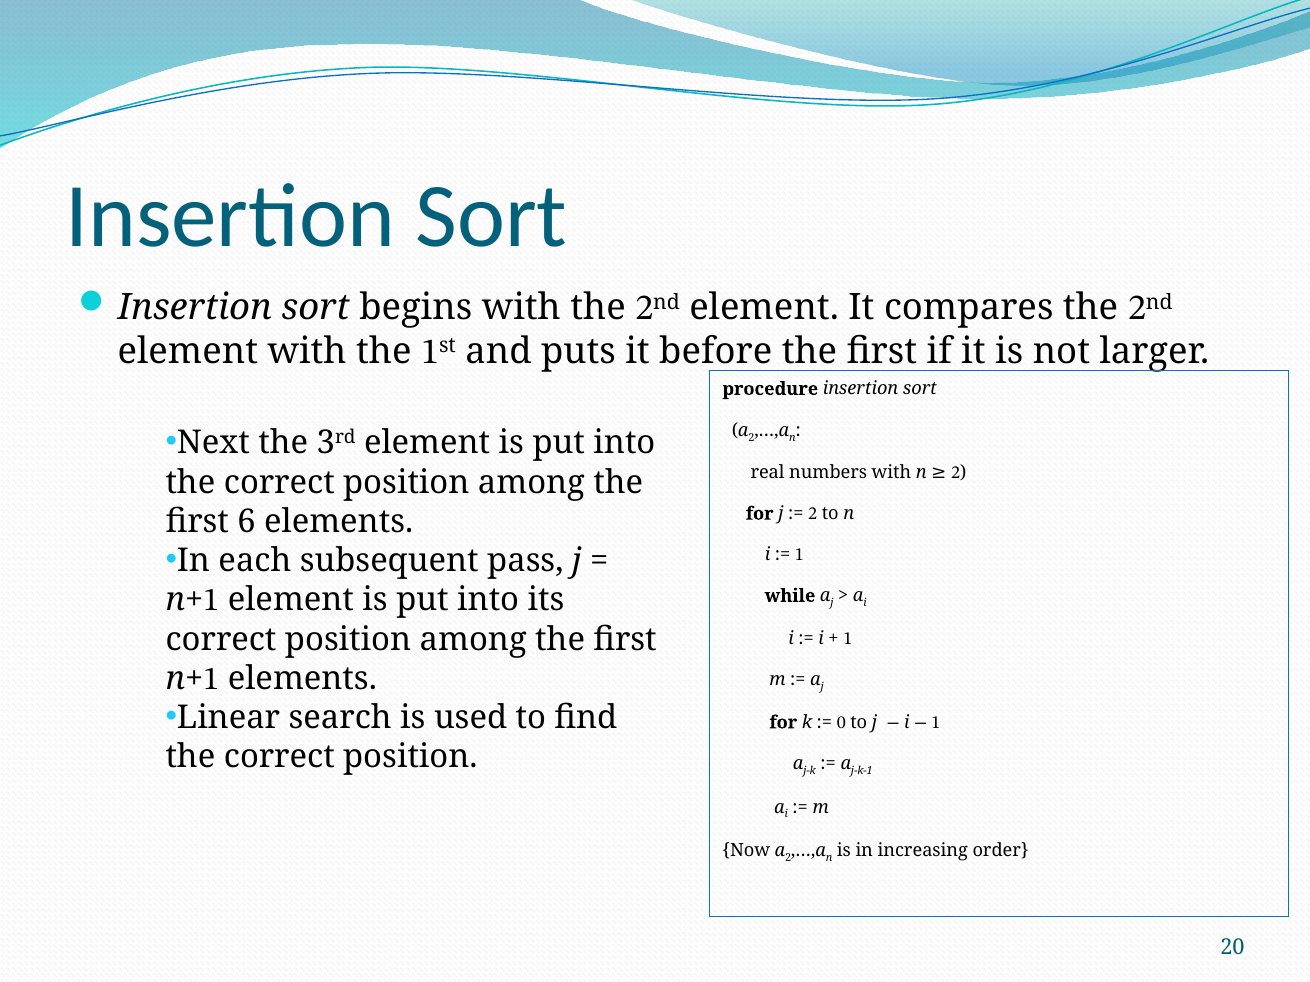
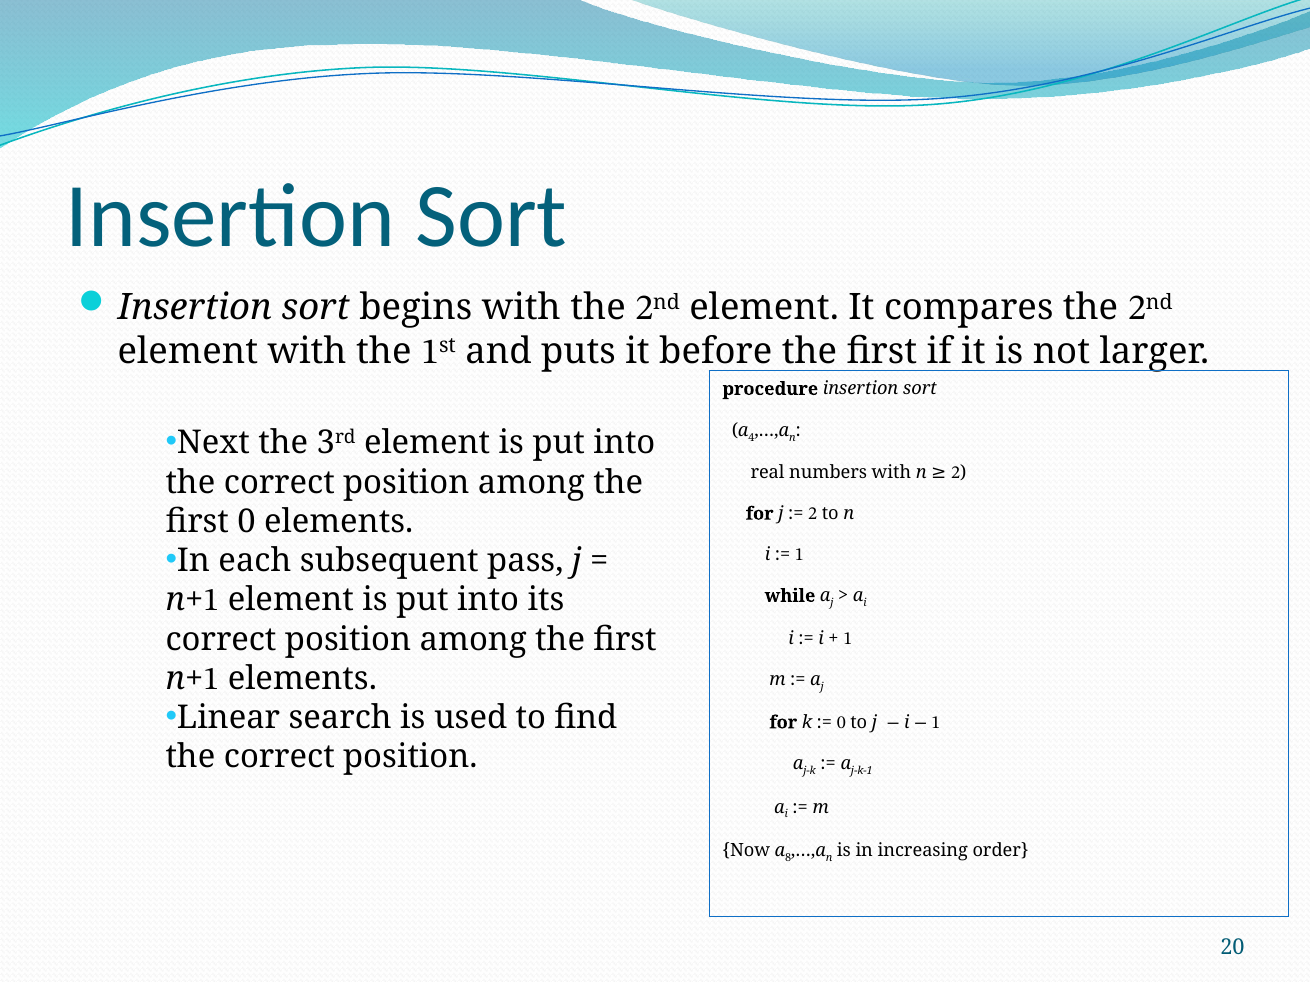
2: 2 -> 4 (751, 438)
first 6: 6 -> 0 (247, 522)
2: 2 -> 8 (788, 858)
